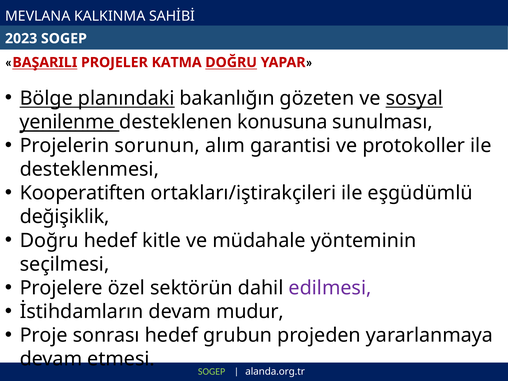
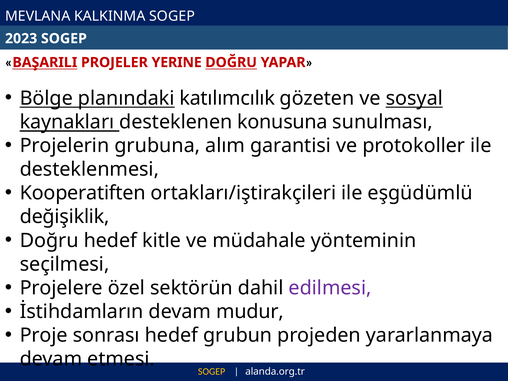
KALKINMA SAHİBİ: SAHİBİ -> SOGEP (172, 16)
KATMA: KATMA -> YERINE (177, 62)
bakanlığın: bakanlığın -> katılımcılık (227, 98)
yenilenme: yenilenme -> kaynakları (67, 122)
sorunun: sorunun -> grubuna (157, 146)
SOGEP colour: light green -> yellow (212, 372)
